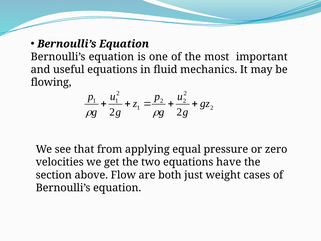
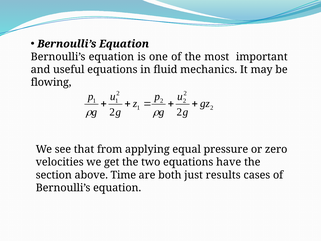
Flow: Flow -> Time (123, 175)
weight: weight -> results (223, 175)
